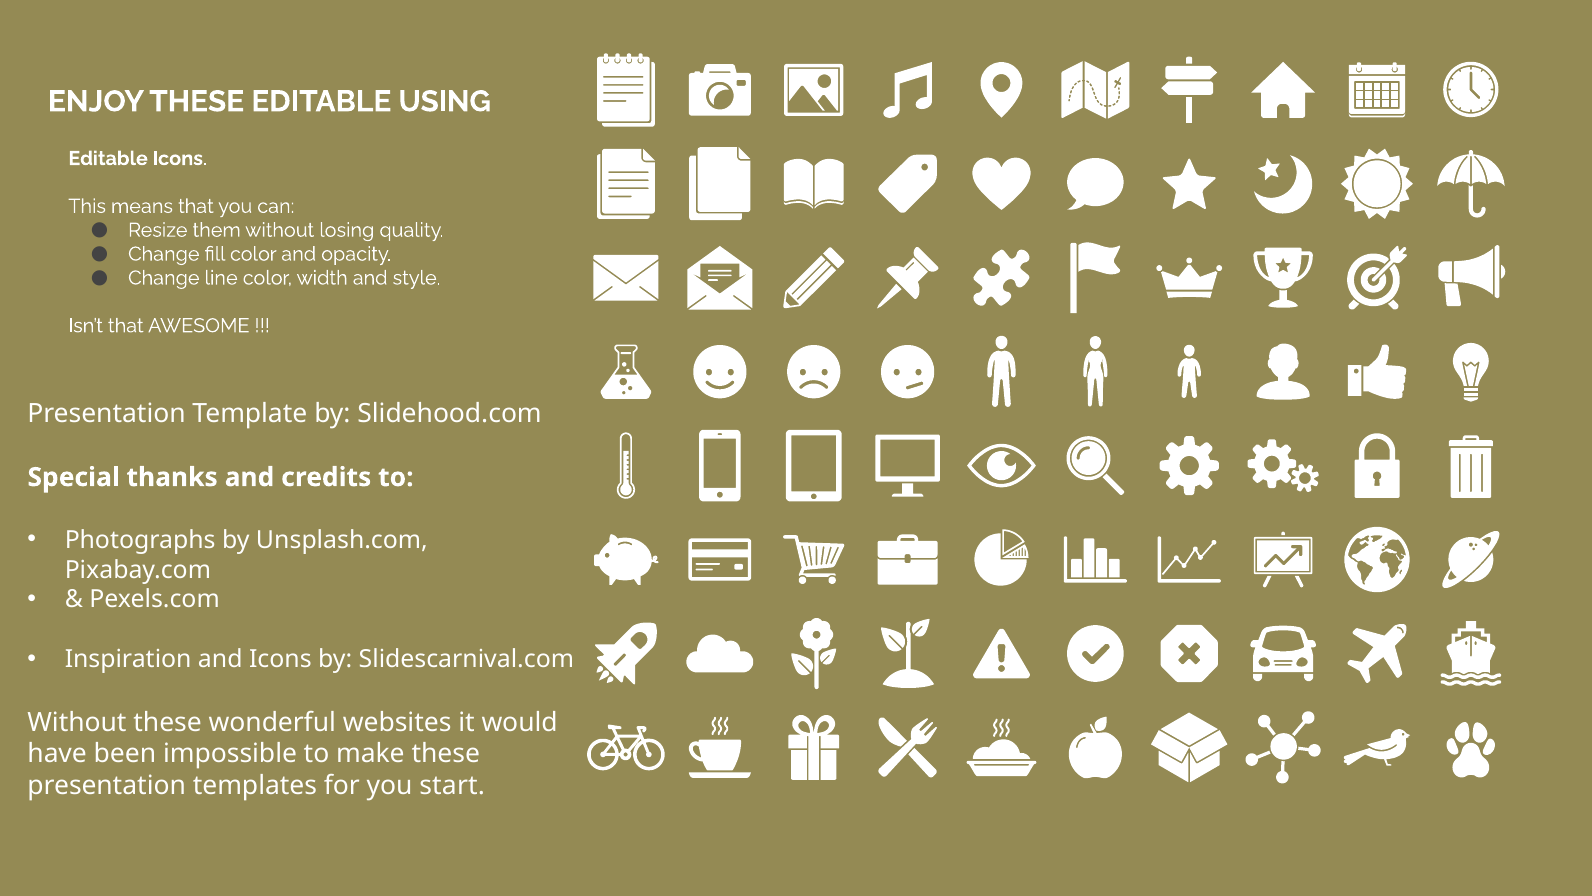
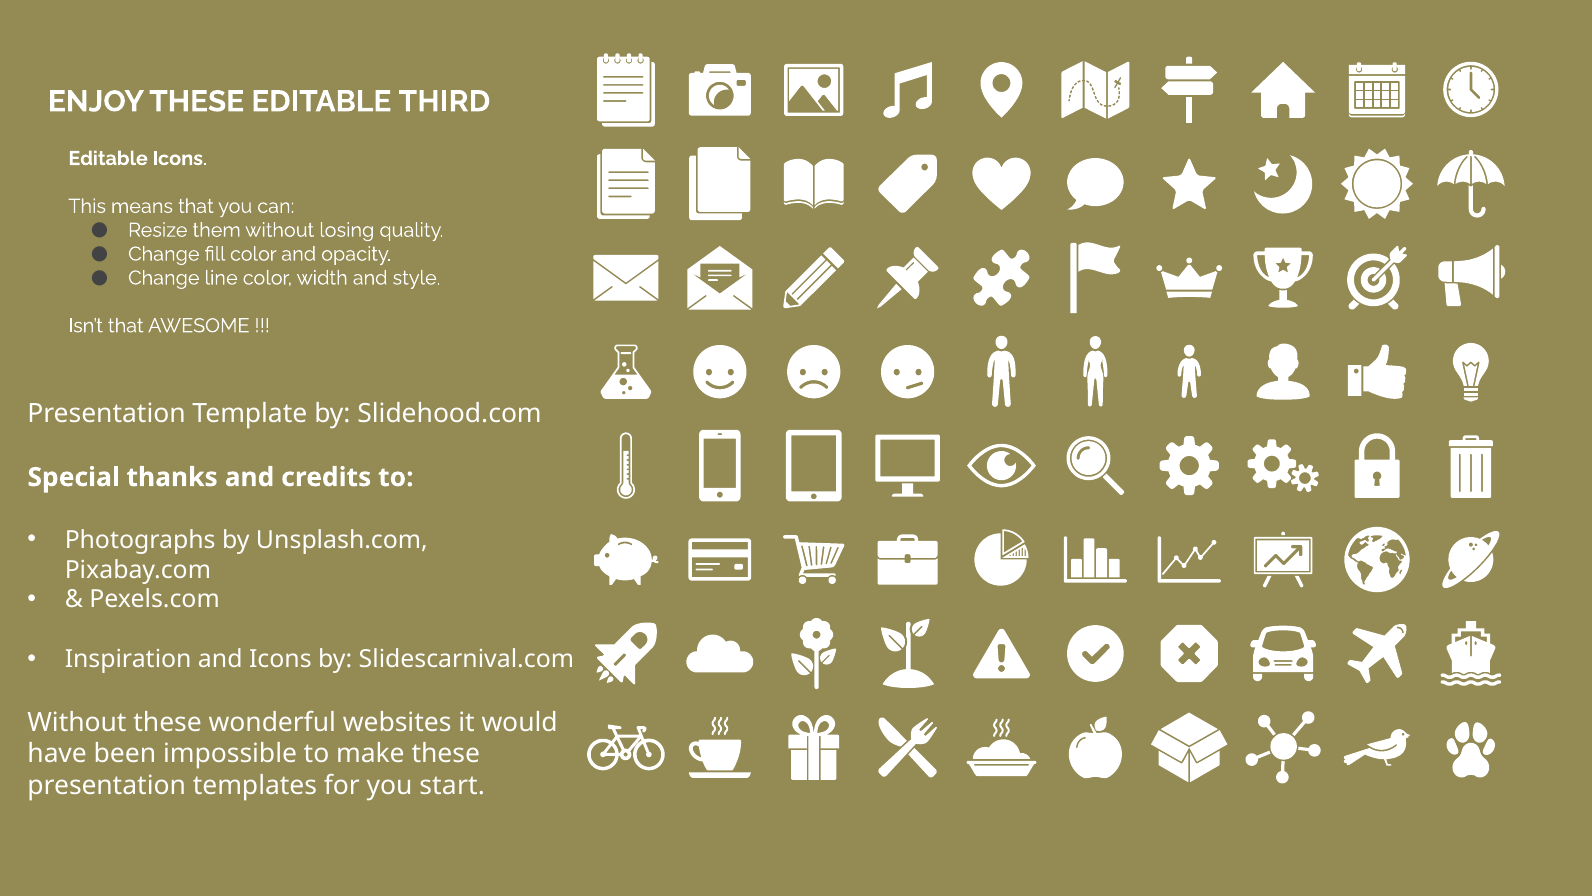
USING: USING -> THIRD (444, 101)
